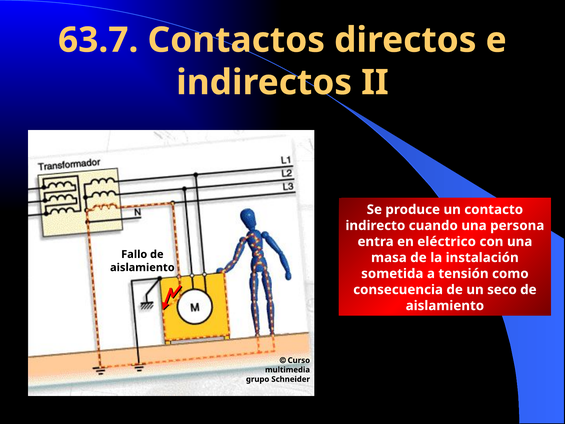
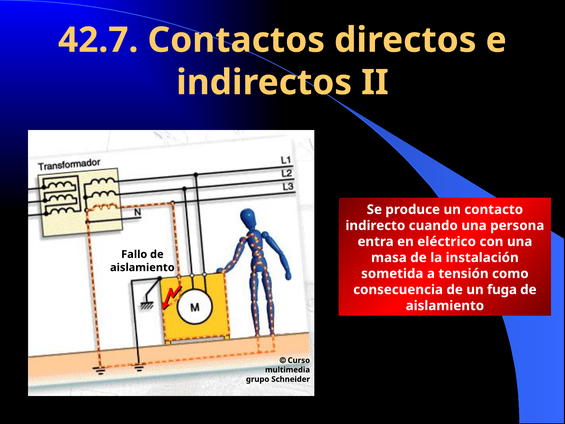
63.7: 63.7 -> 42.7 (98, 40)
seco: seco -> fuga (502, 290)
